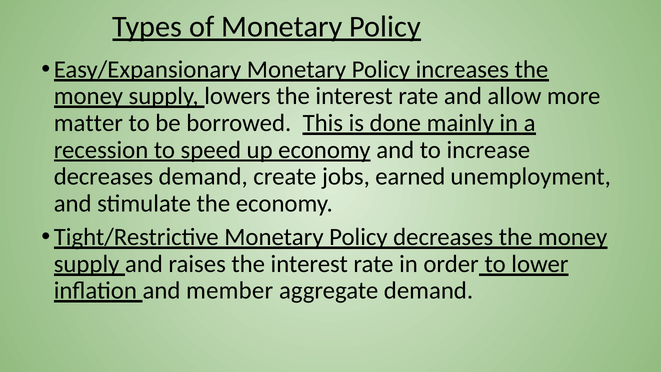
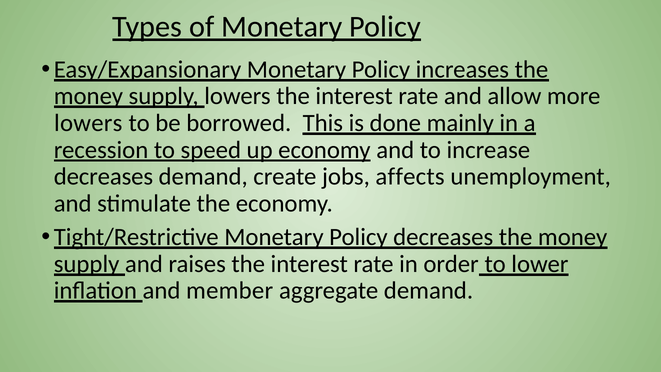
matter: matter -> lowers (88, 123)
earned: earned -> affects (410, 177)
